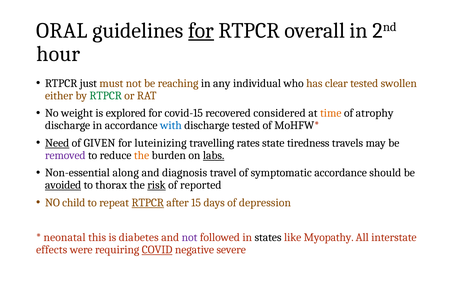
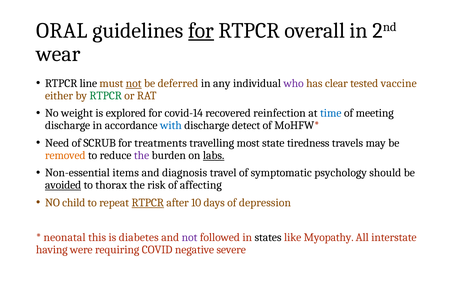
hour: hour -> wear (58, 54)
just: just -> line (88, 83)
not underline: none -> present (134, 83)
reaching: reaching -> deferred (178, 83)
who colour: black -> purple (294, 83)
swollen: swollen -> vaccine (399, 83)
covid-15: covid-15 -> covid-14 (184, 113)
considered: considered -> reinfection (280, 113)
time colour: orange -> blue (331, 113)
atrophy: atrophy -> meeting (375, 113)
discharge tested: tested -> detect (246, 125)
Need underline: present -> none (57, 143)
GIVEN: GIVEN -> SCRUB (100, 143)
luteinizing: luteinizing -> treatments (161, 143)
rates: rates -> most (248, 143)
removed colour: purple -> orange (65, 155)
the colour: orange -> purple (142, 155)
along: along -> items (126, 173)
symptomatic accordance: accordance -> psychology (341, 173)
risk underline: present -> none (156, 185)
reported: reported -> affecting (201, 185)
15: 15 -> 10 (196, 203)
effects: effects -> having (52, 250)
COVID underline: present -> none (157, 250)
